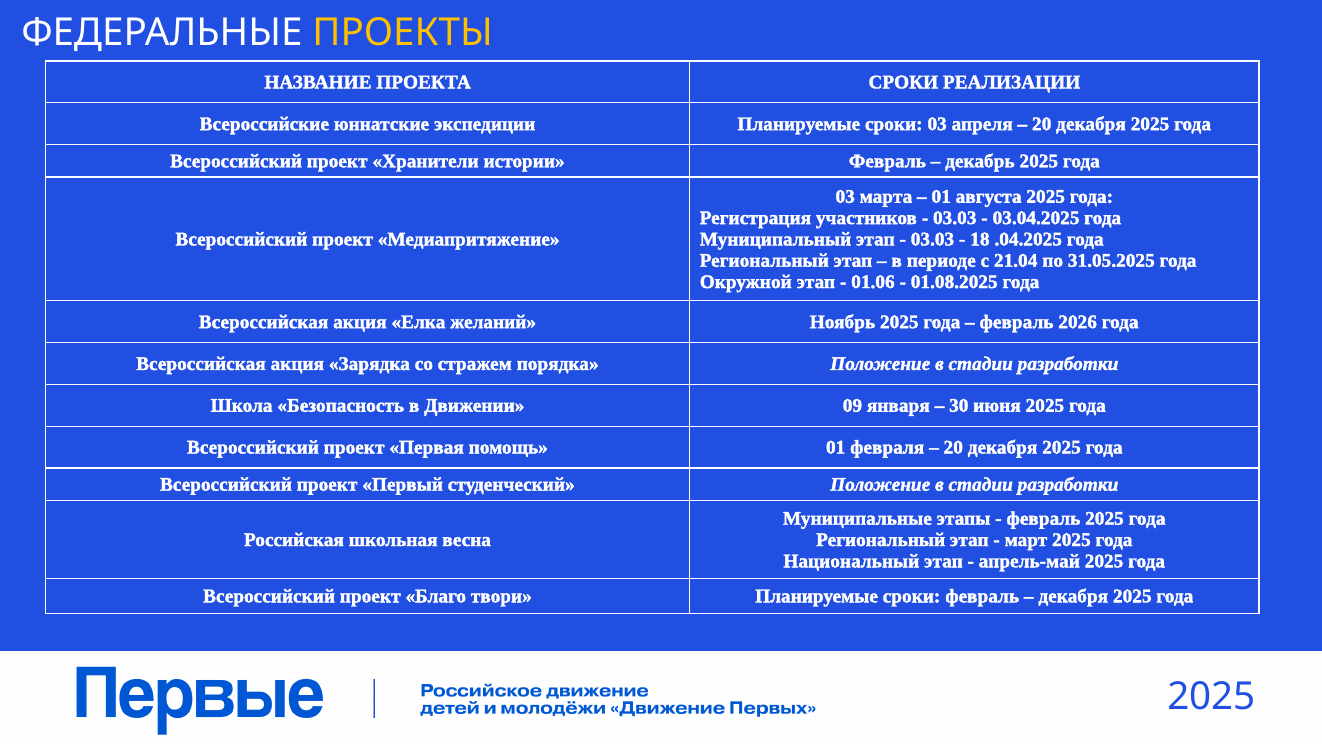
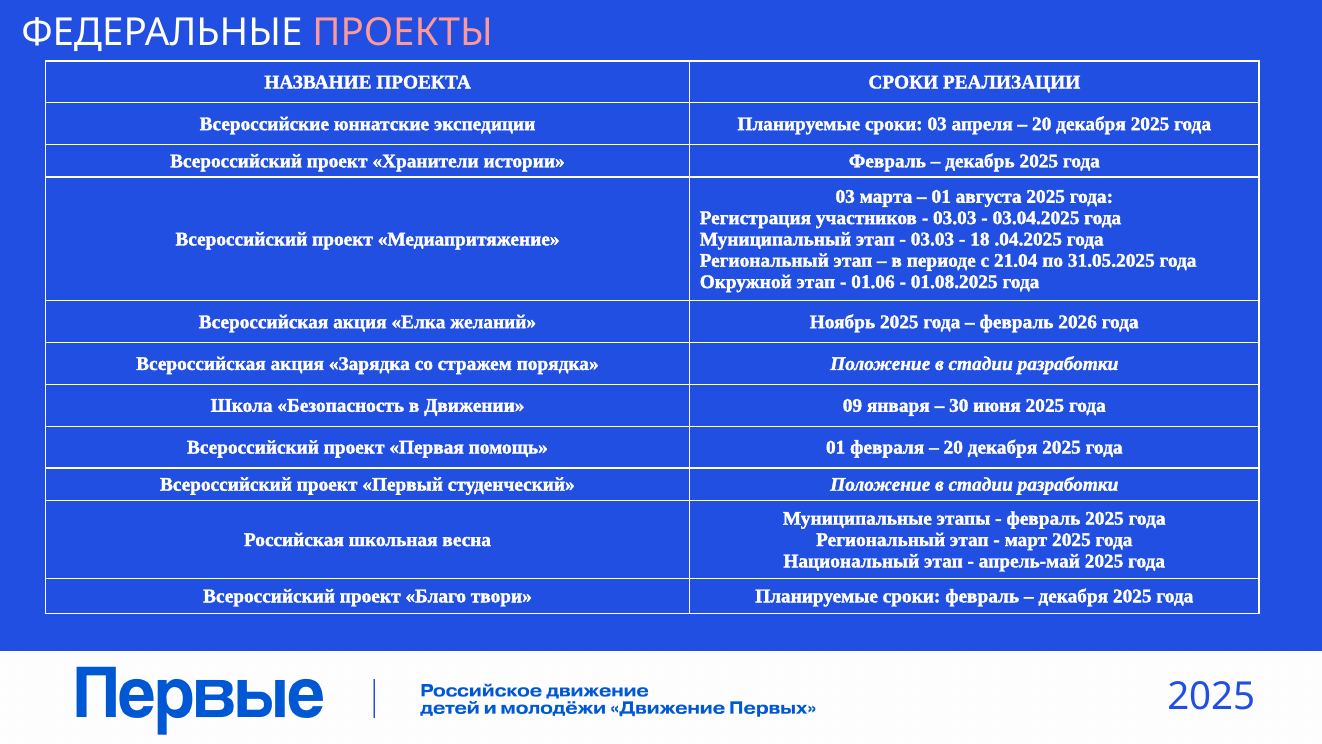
ПРОЕКТЫ colour: yellow -> pink (403, 32)
